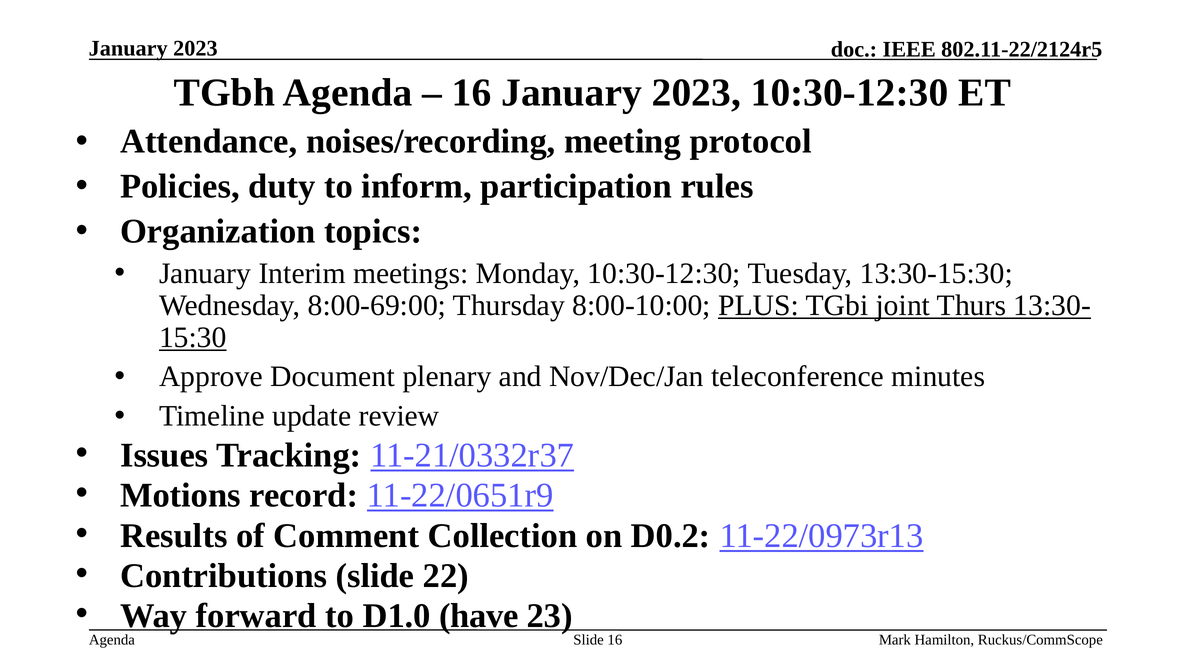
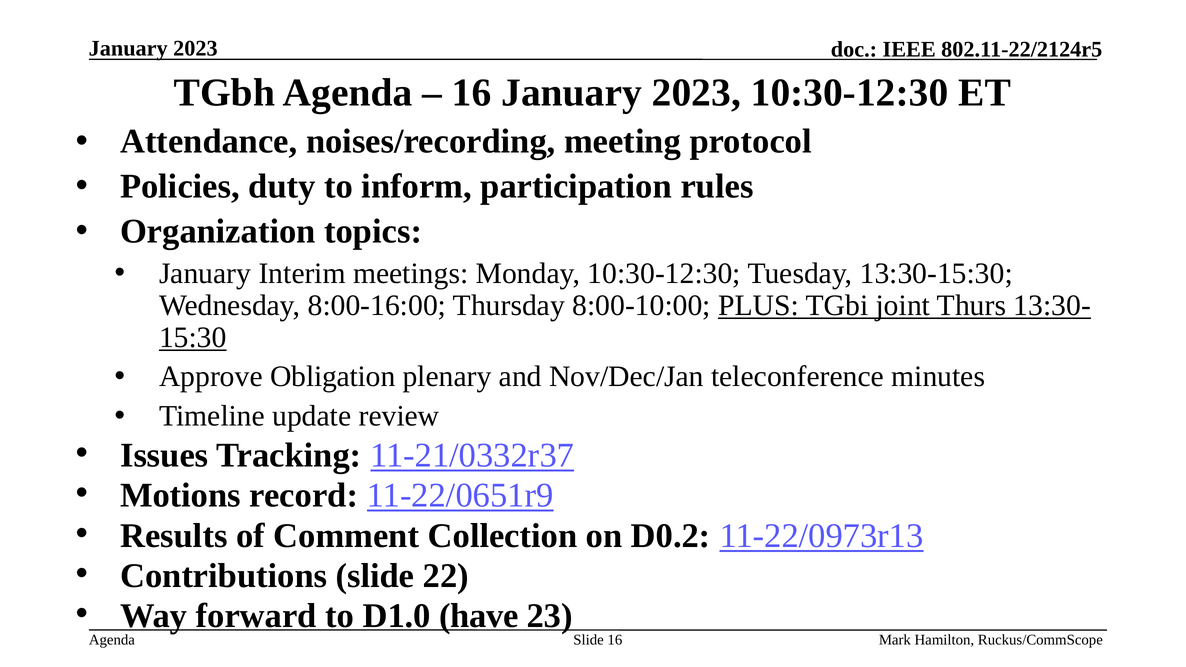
8:00-69:00: 8:00-69:00 -> 8:00-16:00 (377, 305)
Document: Document -> Obligation (333, 377)
